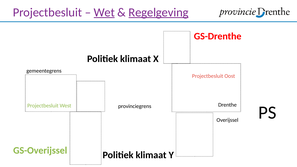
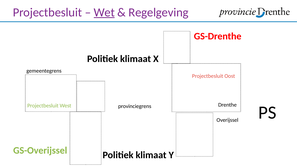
Regelgeving underline: present -> none (159, 12)
